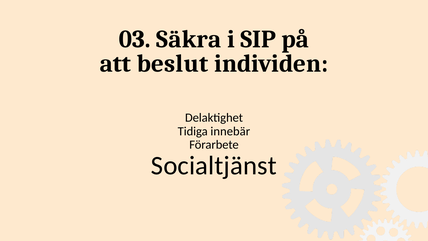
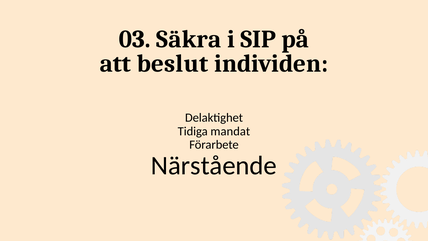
innebär: innebär -> mandat (230, 131)
Socialtjänst: Socialtjänst -> Närstående (214, 166)
